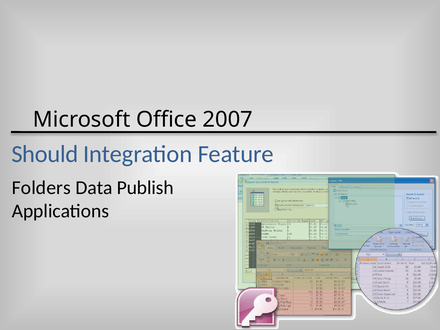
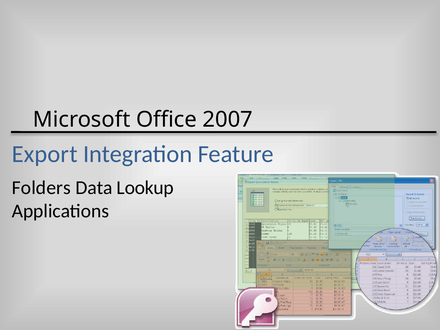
Should: Should -> Export (45, 154)
Publish: Publish -> Lookup (145, 188)
